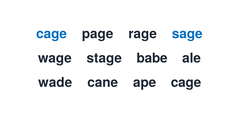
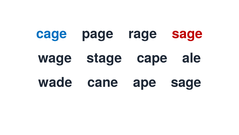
sage colour: blue -> red (187, 34)
babe: babe -> cape (152, 58)
ape cage: cage -> sage (186, 82)
